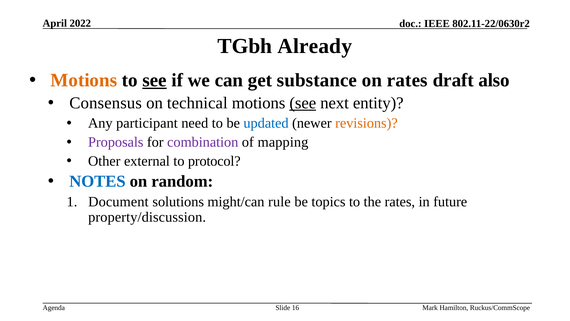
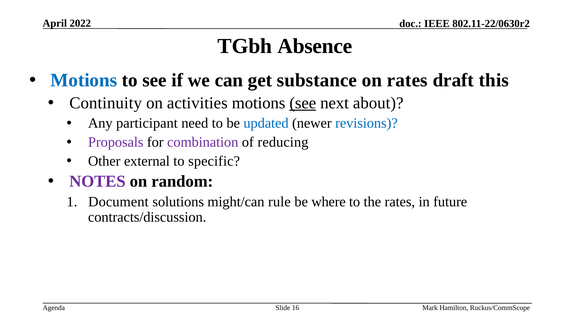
Already: Already -> Absence (315, 46)
Motions colour: orange -> blue (84, 80)
see underline: present -> none (155, 80)
also: also -> this (494, 80)
Consensus: Consensus -> Continuity (106, 103)
technical: technical -> activities (197, 103)
entity: entity -> about (378, 103)
revisions colour: orange -> blue (366, 123)
mapping: mapping -> reducing (283, 142)
protocol: protocol -> specific (214, 161)
NOTES colour: blue -> purple (97, 181)
topics: topics -> where (329, 201)
property/discussion: property/discussion -> contracts/discussion (147, 217)
